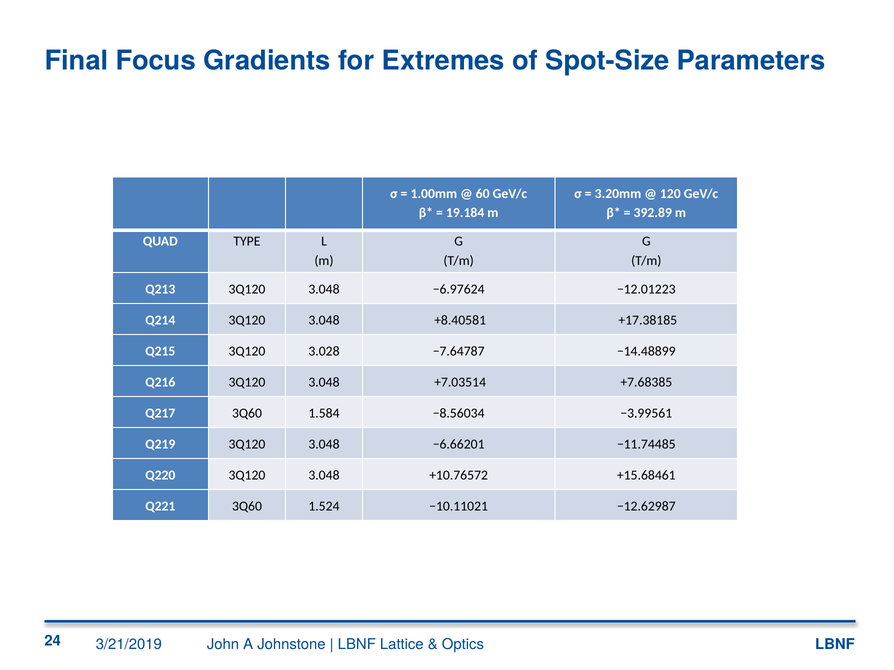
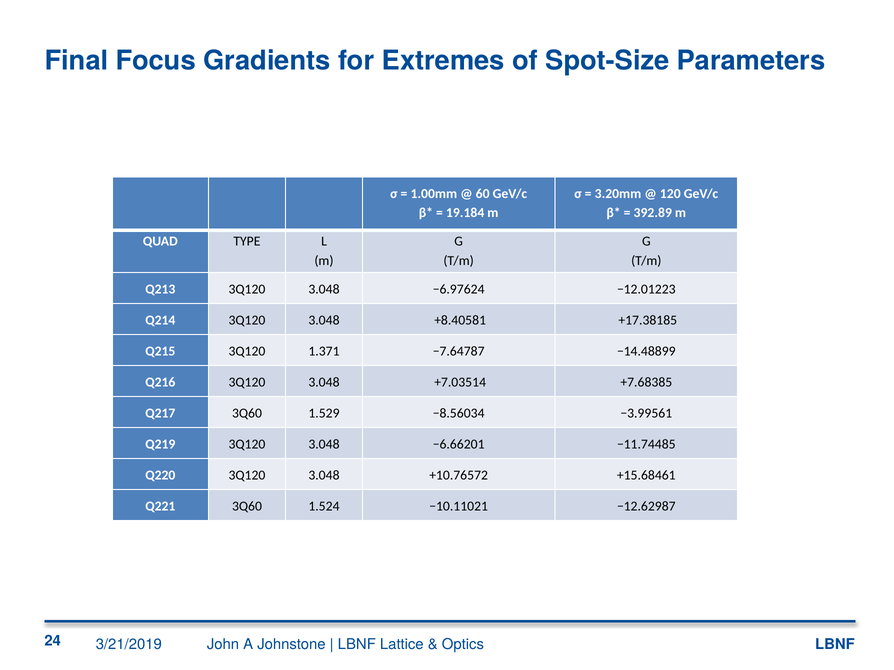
3.028: 3.028 -> 1.371 (324, 352)
1.584: 1.584 -> 1.529 (324, 414)
